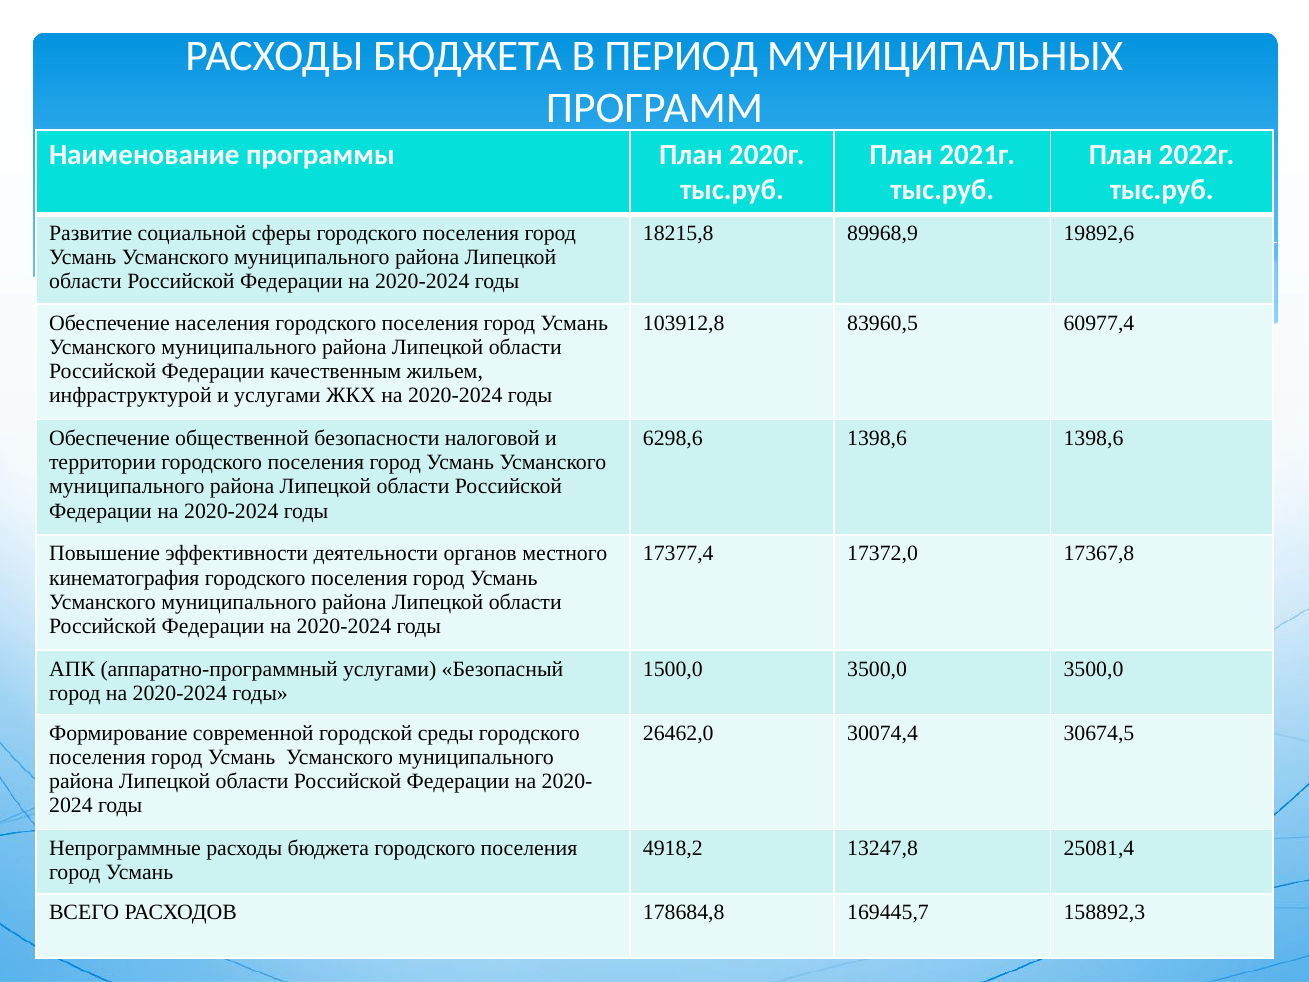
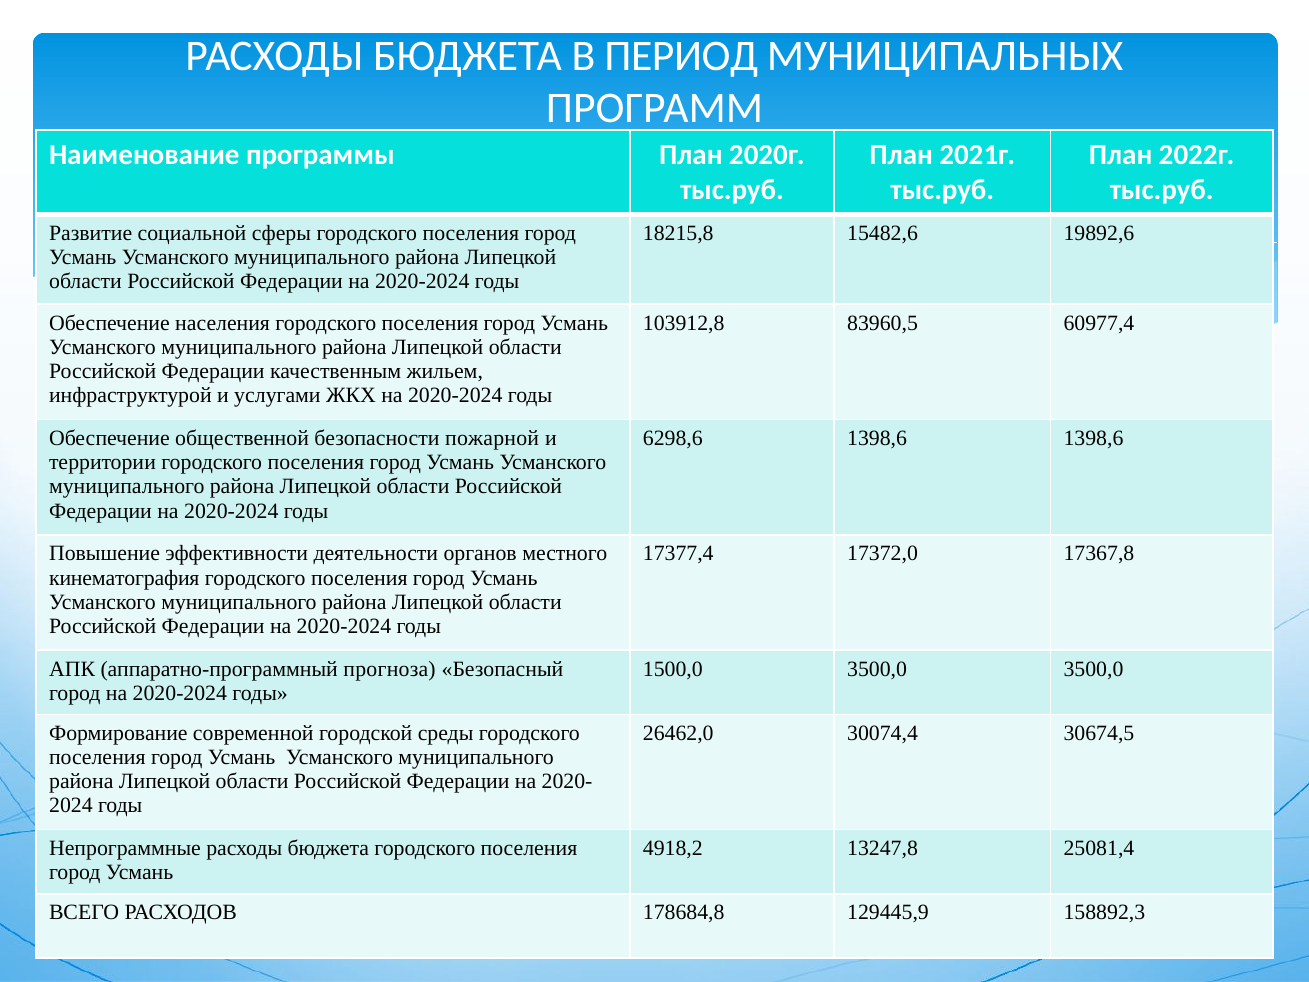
89968,9: 89968,9 -> 15482,6 (883, 233)
налоговой: налоговой -> пожарной (492, 438)
аппаратно-программный услугами: услугами -> прогноза (390, 669)
169445,7: 169445,7 -> 129445,9 (888, 912)
